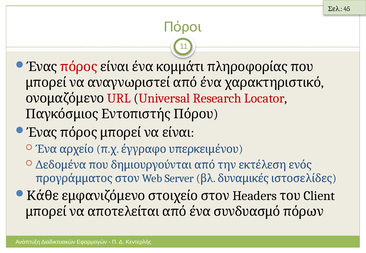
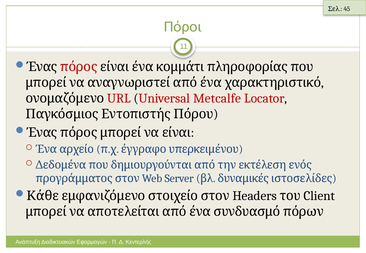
Research: Research -> Metcalfe (217, 98)
